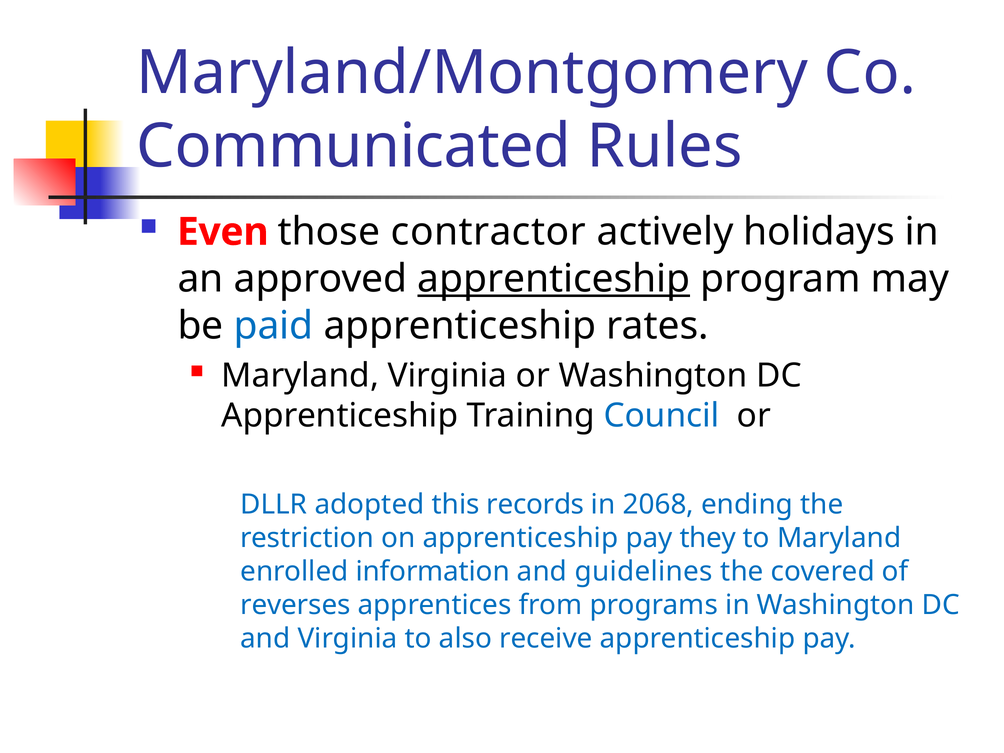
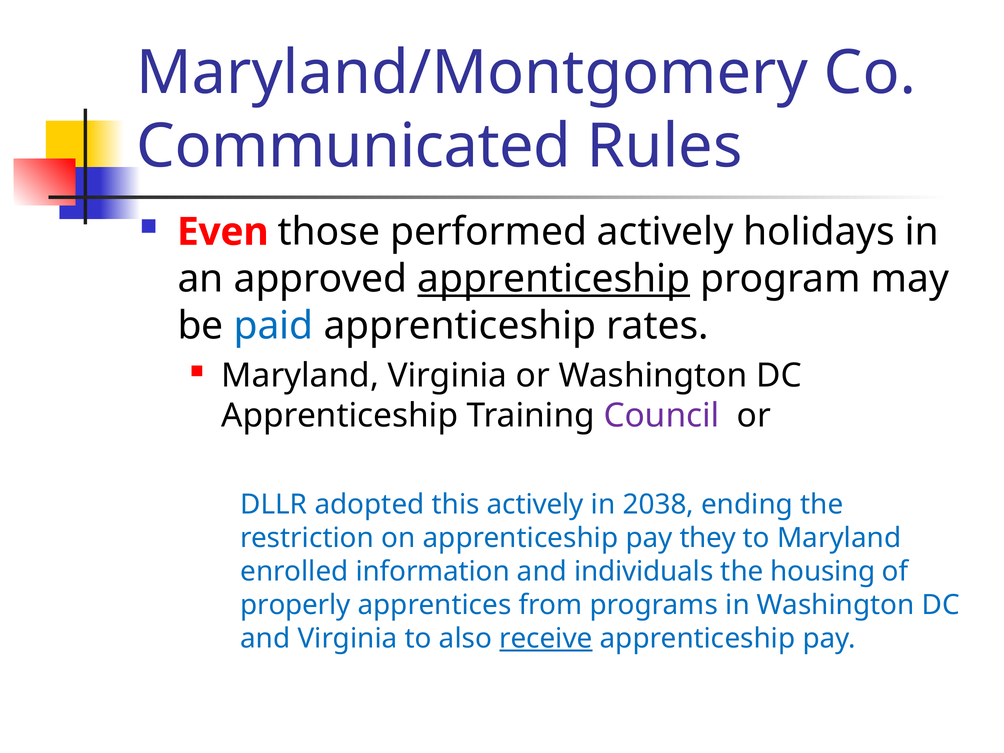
contractor: contractor -> performed (489, 232)
Council colour: blue -> purple (662, 416)
this records: records -> actively (535, 505)
2068: 2068 -> 2038 (658, 505)
guidelines: guidelines -> individuals (644, 572)
covered: covered -> housing (823, 572)
reverses: reverses -> properly (295, 605)
receive underline: none -> present (546, 638)
